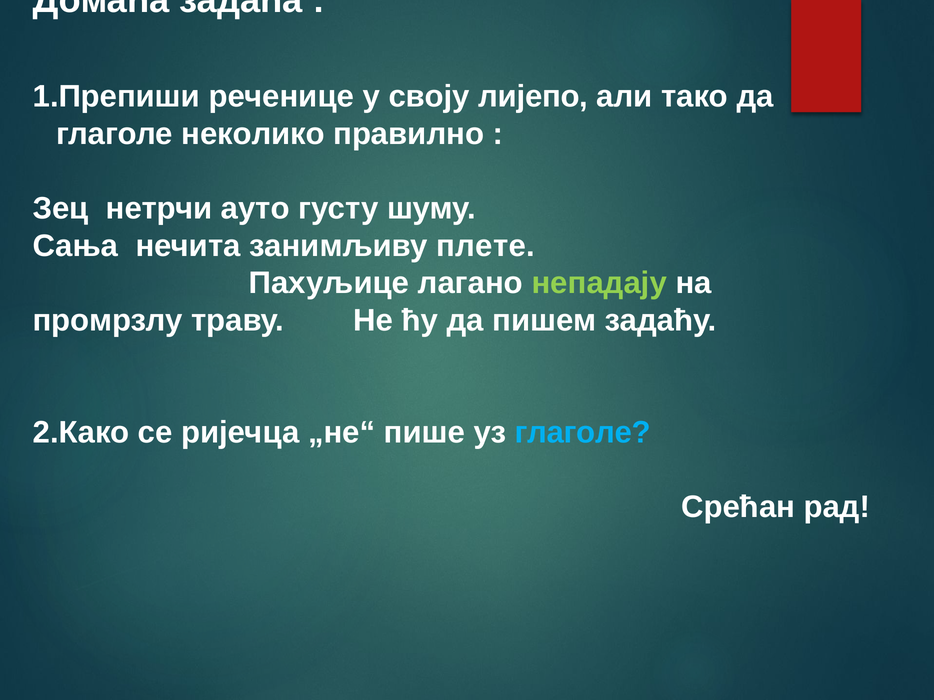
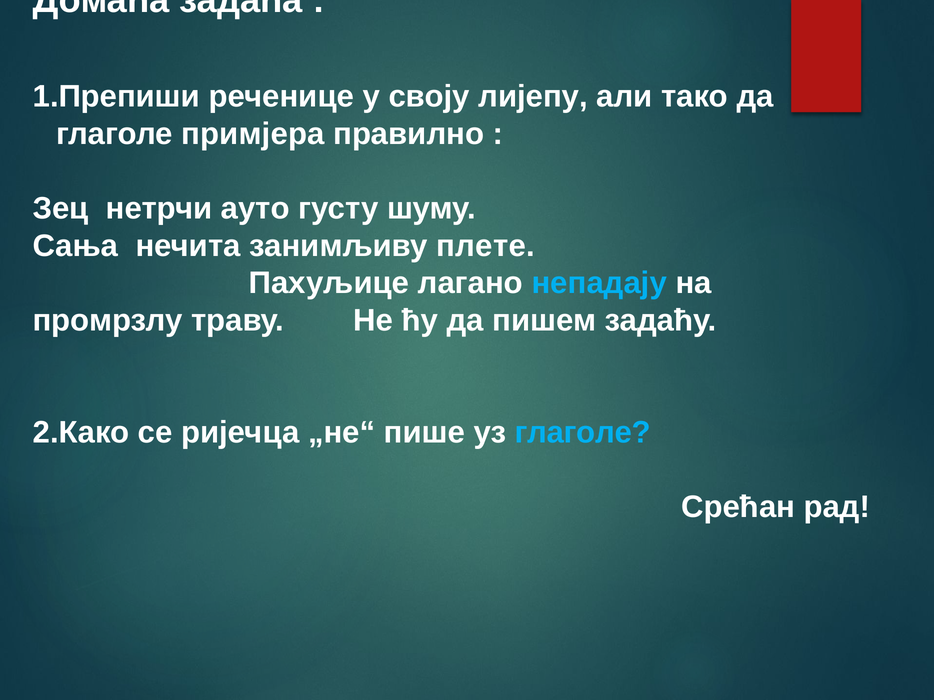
лијепо: лијепо -> лијепу (533, 96)
неколико: неколико -> примјера (253, 134)
непадају colour: light green -> light blue (599, 283)
